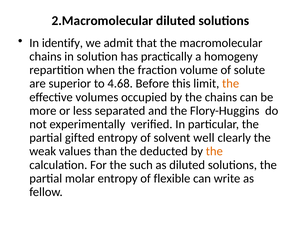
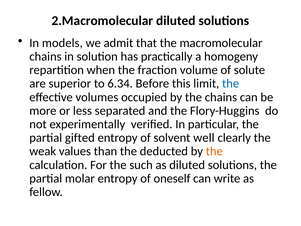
identify: identify -> models (62, 43)
4.68: 4.68 -> 6.34 (120, 83)
the colour: orange -> blue (231, 83)
flexible: flexible -> oneself (172, 178)
